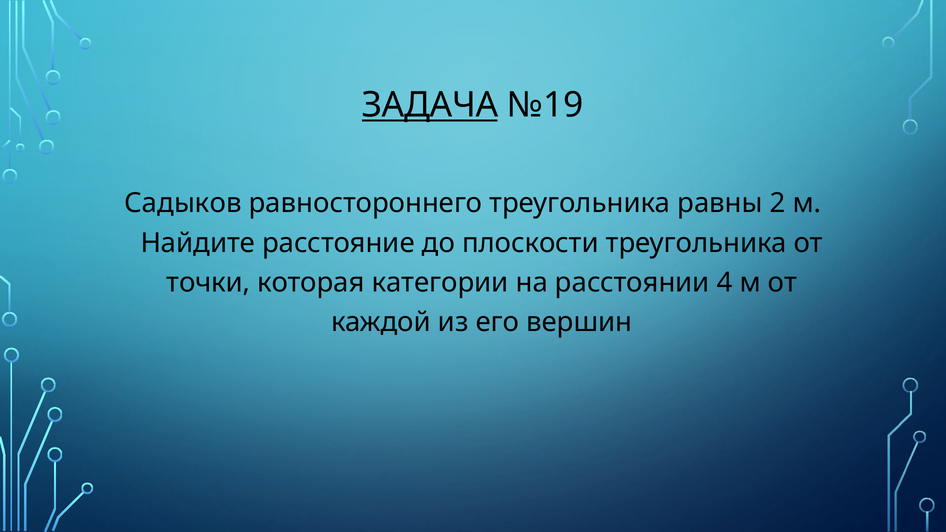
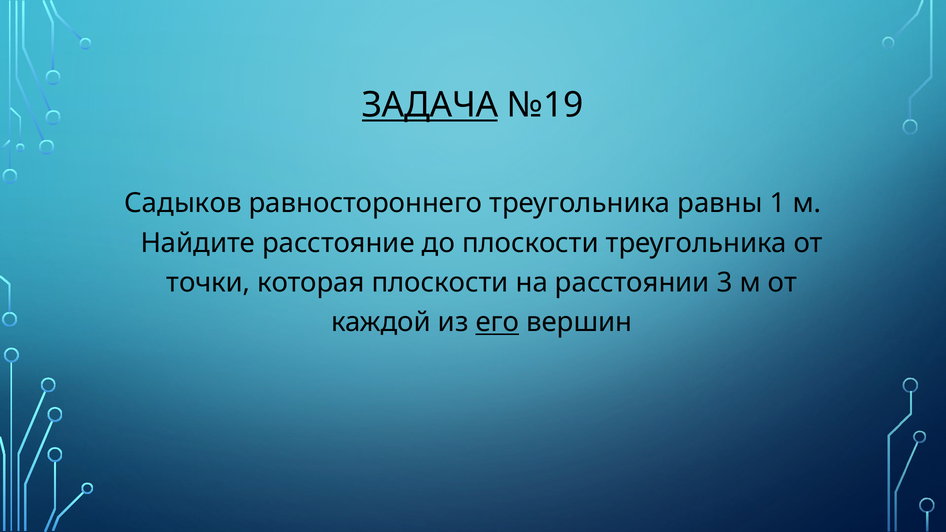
2: 2 -> 1 (778, 203)
которая категории: категории -> плоскости (440, 283)
4: 4 -> 3 (725, 283)
его underline: none -> present (497, 322)
